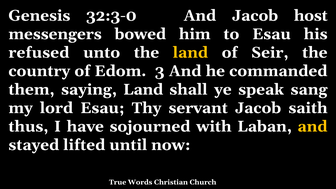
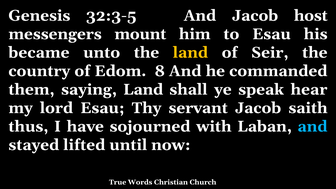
32:3-0: 32:3-0 -> 32:3-5 (111, 16)
bowed: bowed -> mount (140, 34)
refused: refused -> became (39, 53)
3: 3 -> 8 (160, 71)
sang: sang -> hear (309, 90)
and colour: yellow -> light blue (313, 126)
